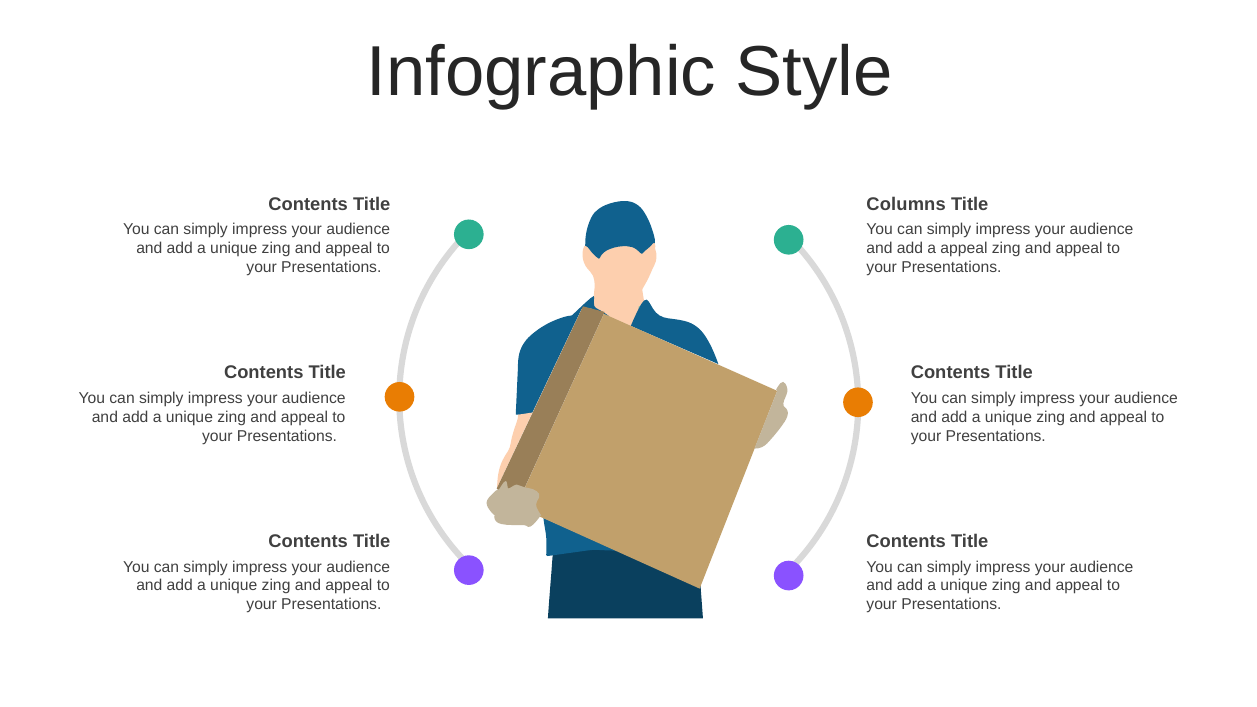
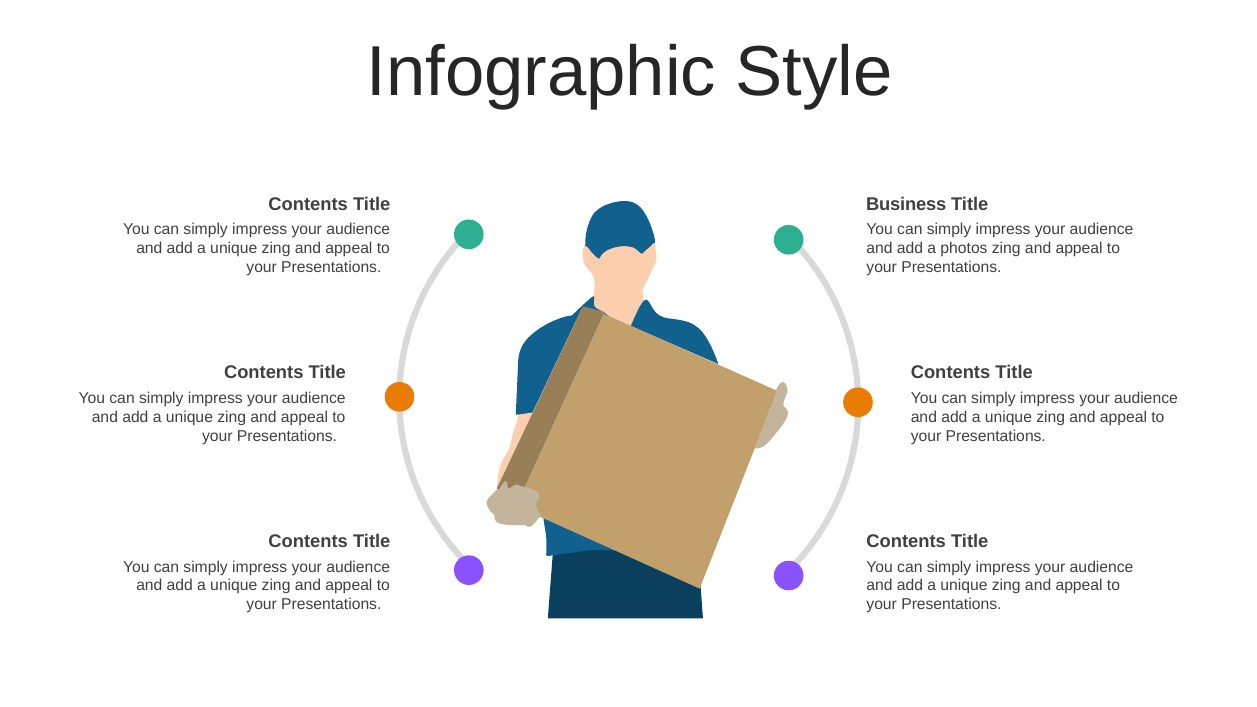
Columns: Columns -> Business (906, 204)
a appeal: appeal -> photos (964, 248)
